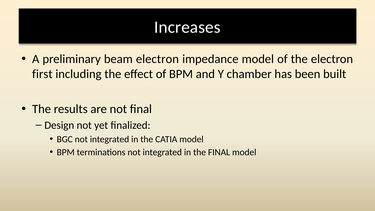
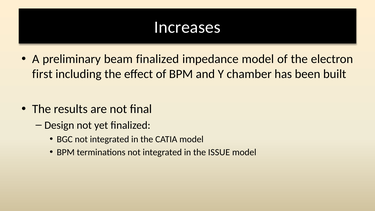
beam electron: electron -> finalized (157, 59)
the FINAL: FINAL -> ISSUE (219, 152)
